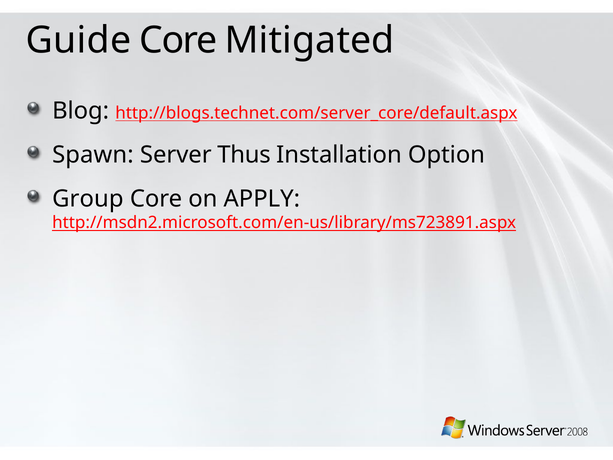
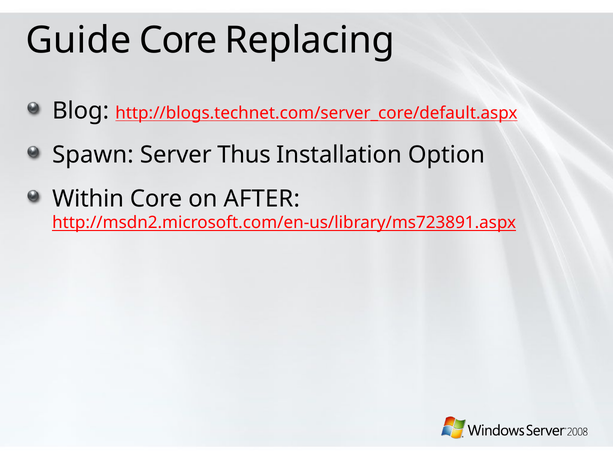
Mitigated: Mitigated -> Replacing (310, 40)
Group: Group -> Within (88, 199)
APPLY: APPLY -> AFTER (262, 199)
